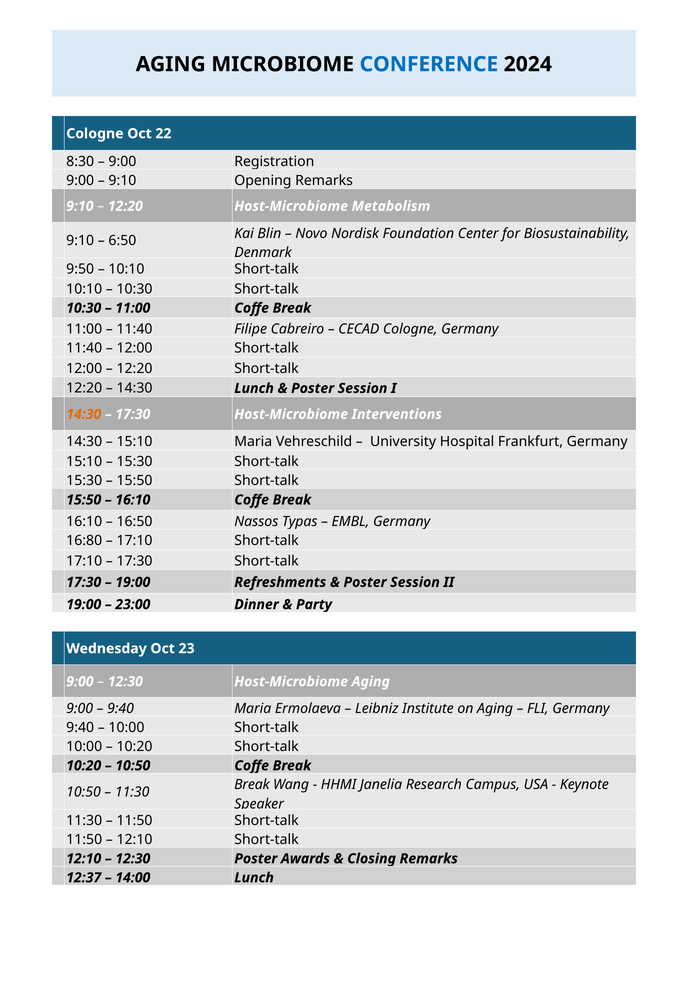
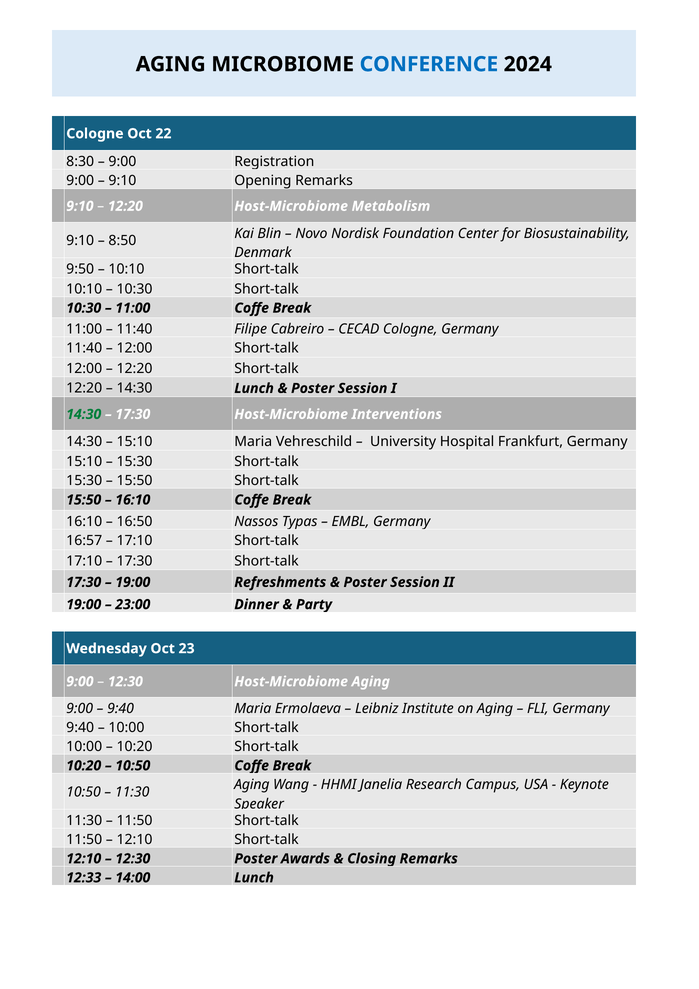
6:50: 6:50 -> 8:50 (122, 241)
14:30 colour: orange -> green (84, 414)
16:80: 16:80 -> 16:57 (84, 540)
Break: Break -> Aging (252, 784)
12:37: 12:37 -> 12:33 (84, 877)
